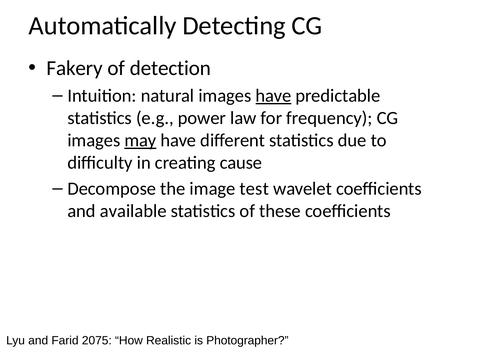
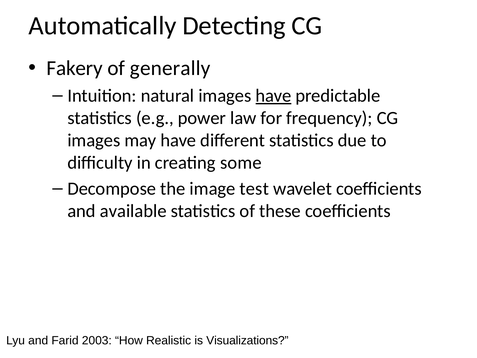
detection: detection -> generally (170, 68)
may underline: present -> none (140, 140)
cause: cause -> some (241, 162)
2075: 2075 -> 2003 (97, 340)
Photographer: Photographer -> Visualizations (247, 340)
